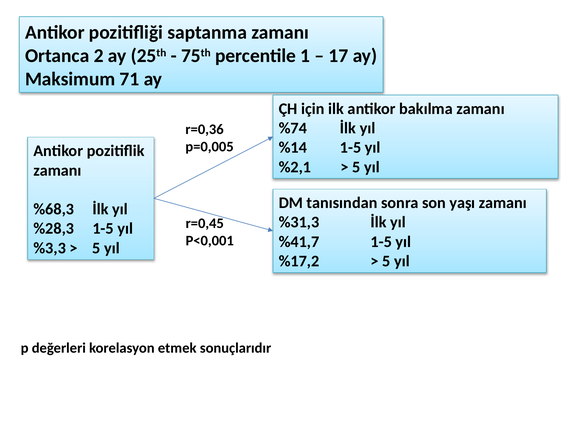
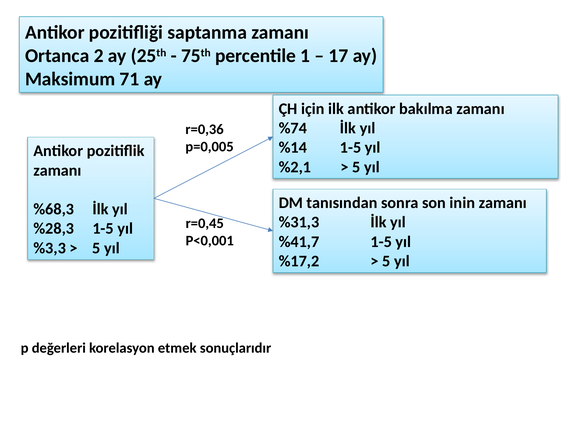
yaşı: yaşı -> inin (462, 203)
